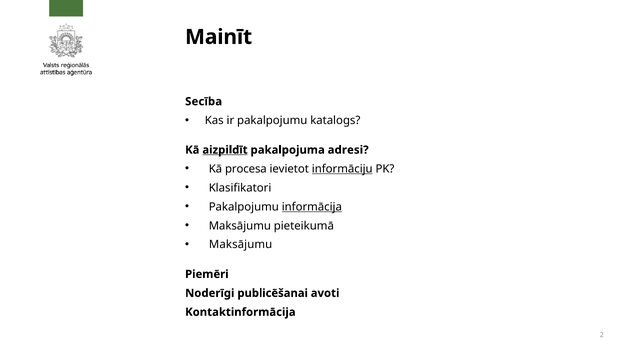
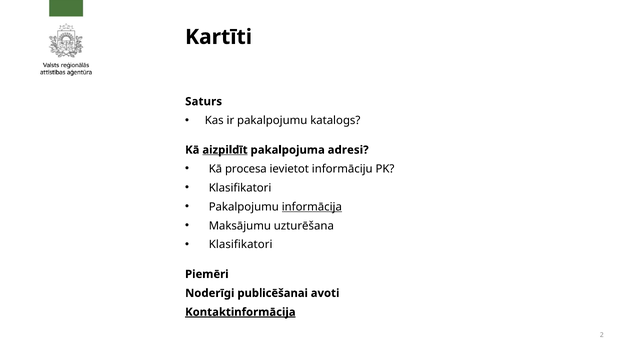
Mainīt: Mainīt -> Kartīti (219, 37)
Secība: Secība -> Saturs (204, 101)
informāciju underline: present -> none (342, 169)
pieteikumā: pieteikumā -> uzturēšana (304, 226)
Maksājumu: Maksājumu -> Klasifikatori (241, 245)
Kontaktinformācija underline: none -> present (240, 312)
